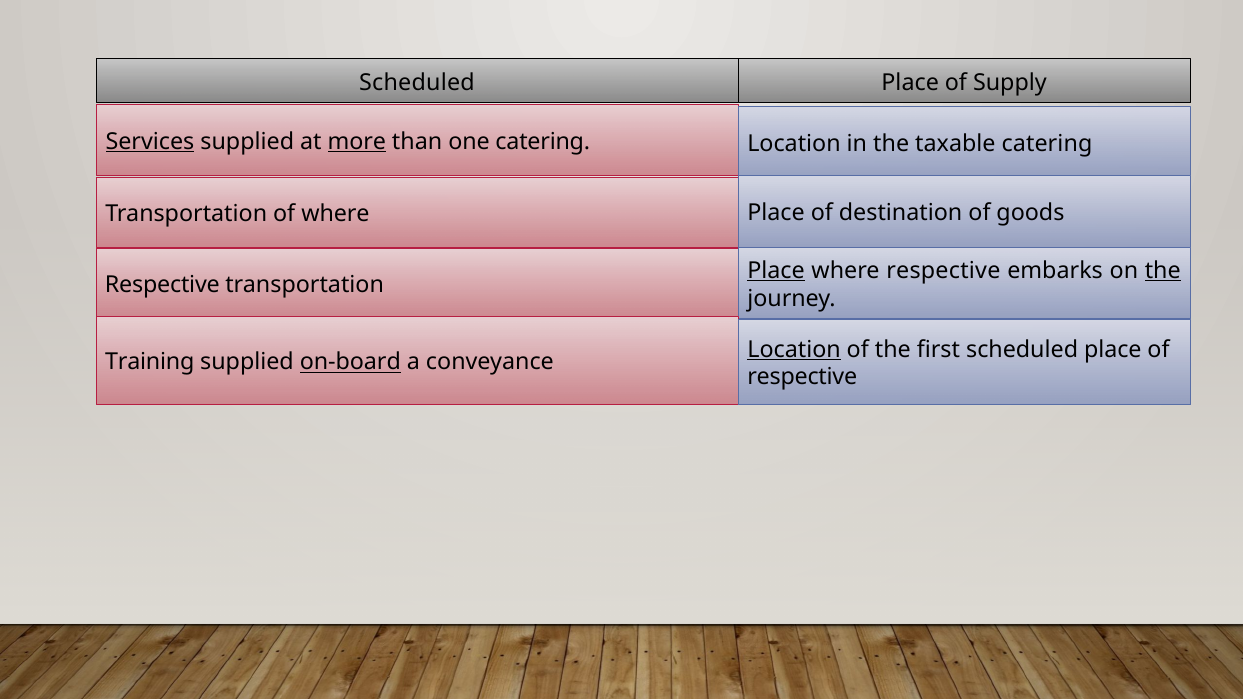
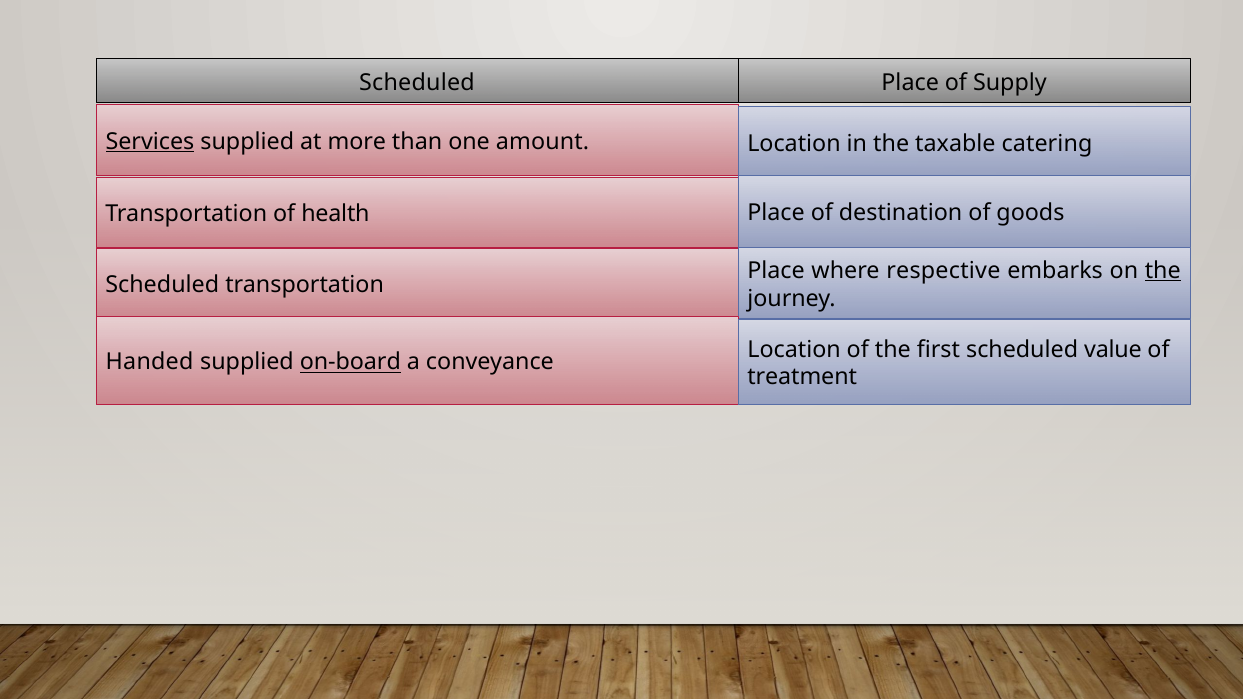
more underline: present -> none (357, 142)
one catering: catering -> amount (543, 142)
of where: where -> health (335, 214)
Place underline: present -> none (776, 271)
Respective: Respective -> Scheduled (162, 285)
Location underline: present -> none (794, 349)
first scheduled place: place -> value (1113, 349)
Training: Training -> Handed (150, 362)
respective: respective -> treatment (802, 377)
